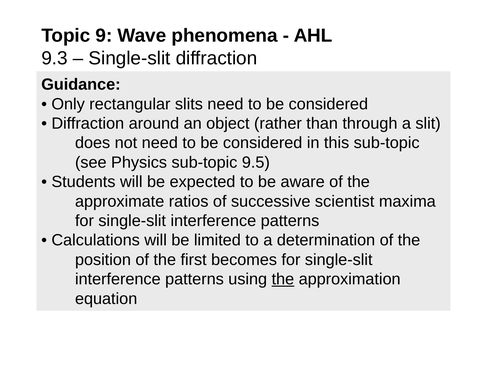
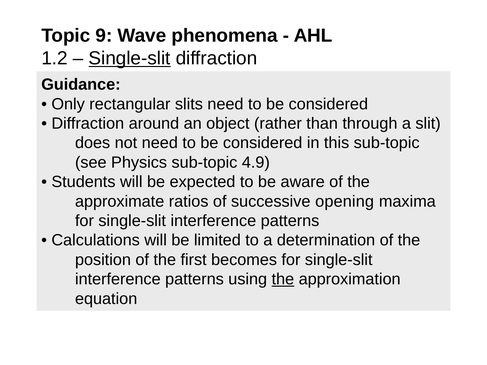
9.3: 9.3 -> 1.2 (55, 58)
Single-slit underline: none -> present (130, 58)
9.5: 9.5 -> 4.9 (256, 163)
scientist: scientist -> opening (345, 202)
